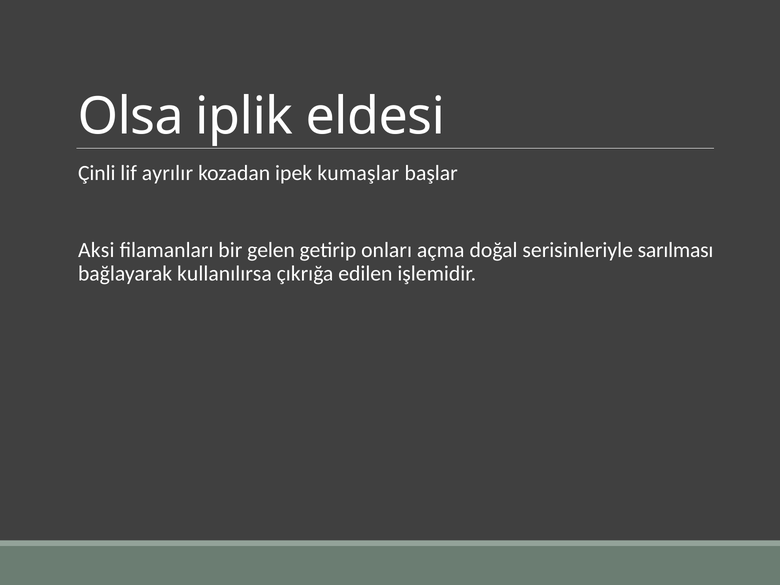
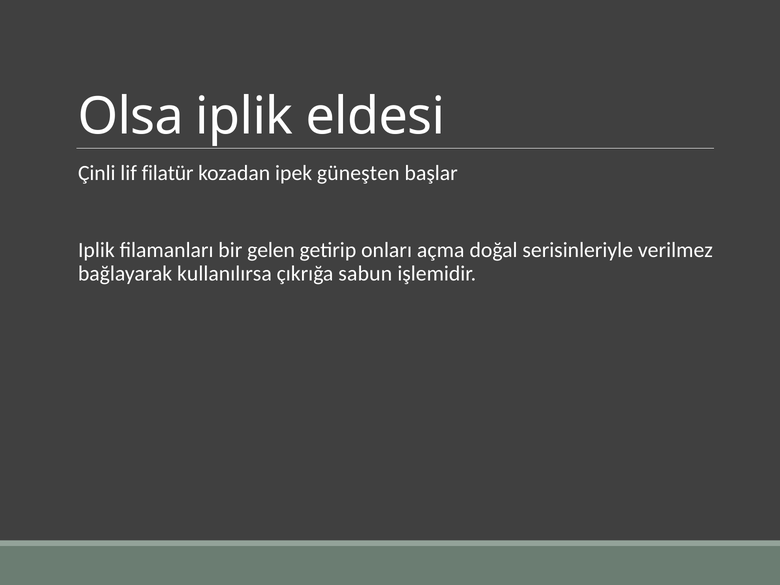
ayrılır: ayrılır -> filatür (168, 173)
kumaşlar: kumaşlar -> güneşten (358, 173)
Aksi: Aksi -> Iplik (96, 250)
sarılması: sarılması -> verilmez (675, 250)
edilen: edilen -> sabun (365, 273)
